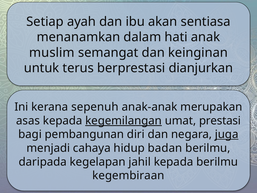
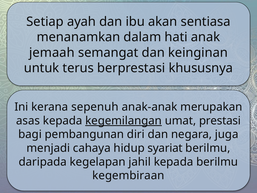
muslim: muslim -> jemaah (52, 53)
dianjurkan: dianjurkan -> khususnya (201, 68)
juga underline: present -> none (227, 134)
badan: badan -> syariat (165, 148)
